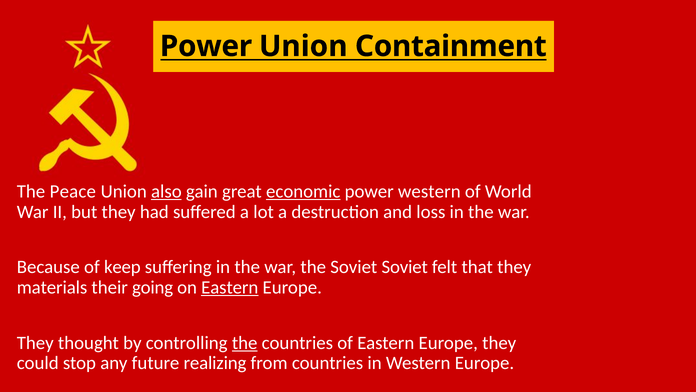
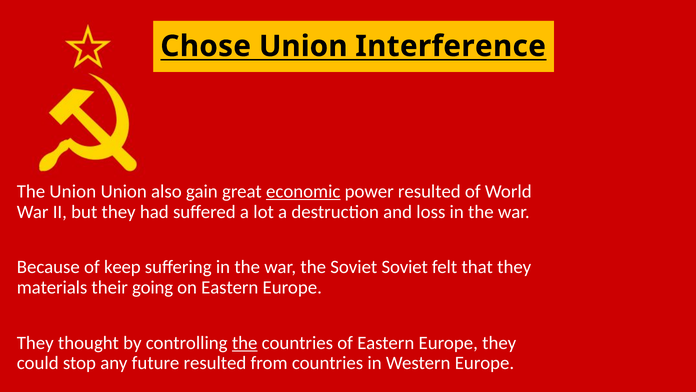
Power: Power -> Chose (206, 46)
Containment: Containment -> Interference (451, 46)
The Peace: Peace -> Union (73, 191)
also underline: present -> none (166, 191)
power western: western -> resulted (429, 191)
Eastern underline: present -> none (230, 287)
future realizing: realizing -> resulted (215, 363)
